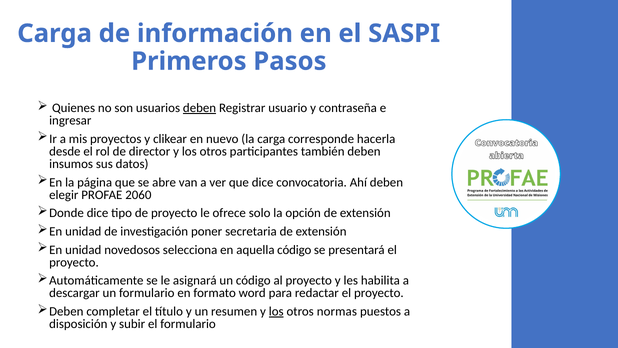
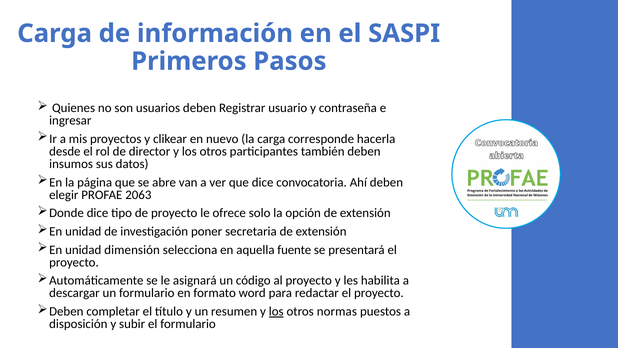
deben underline: present -> none (200, 108)
2060: 2060 -> 2063 (138, 195)
novedosos: novedosos -> dimensión (132, 250)
aquella código: código -> fuente (294, 250)
